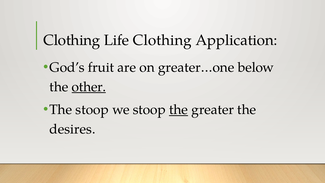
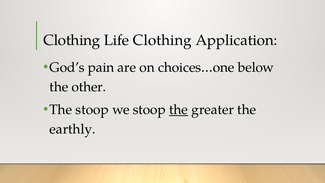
fruit: fruit -> pain (101, 67)
greater…one: greater…one -> choices…one (196, 67)
other underline: present -> none (89, 87)
desires: desires -> earthly (72, 129)
